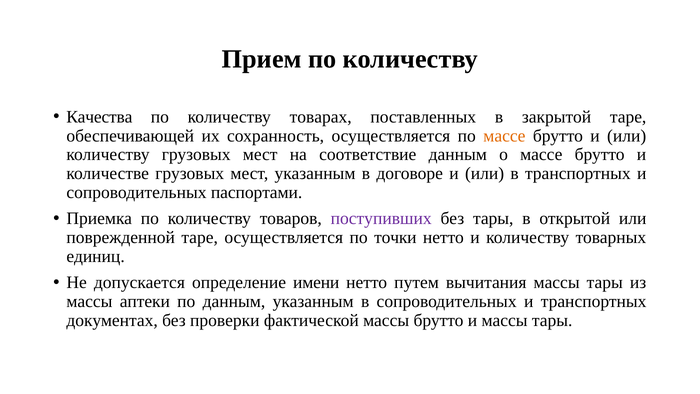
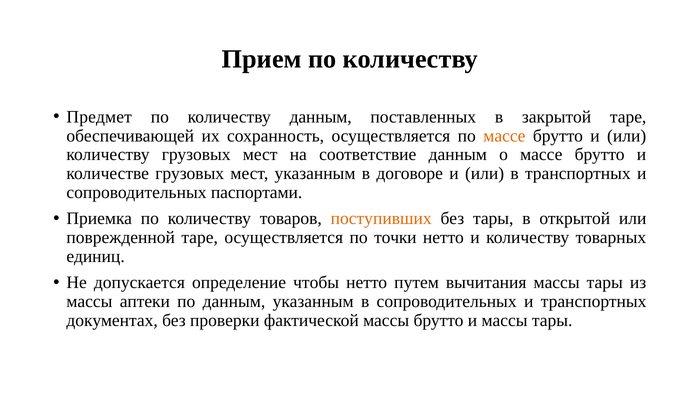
Качества: Качества -> Предмет (99, 117)
количеству товарах: товарах -> данным (321, 117)
поступивших colour: purple -> orange (381, 219)
имени: имени -> чтобы (316, 283)
